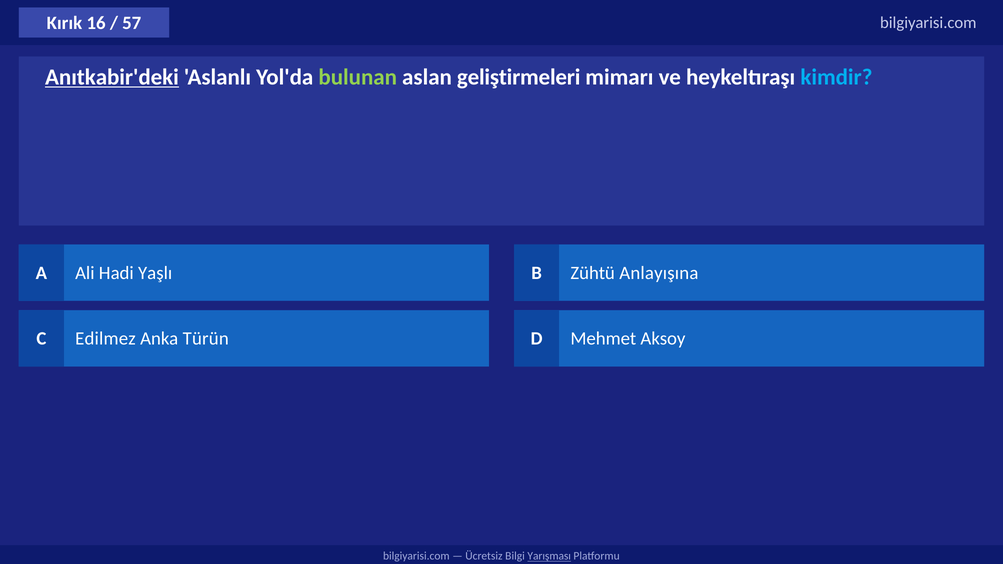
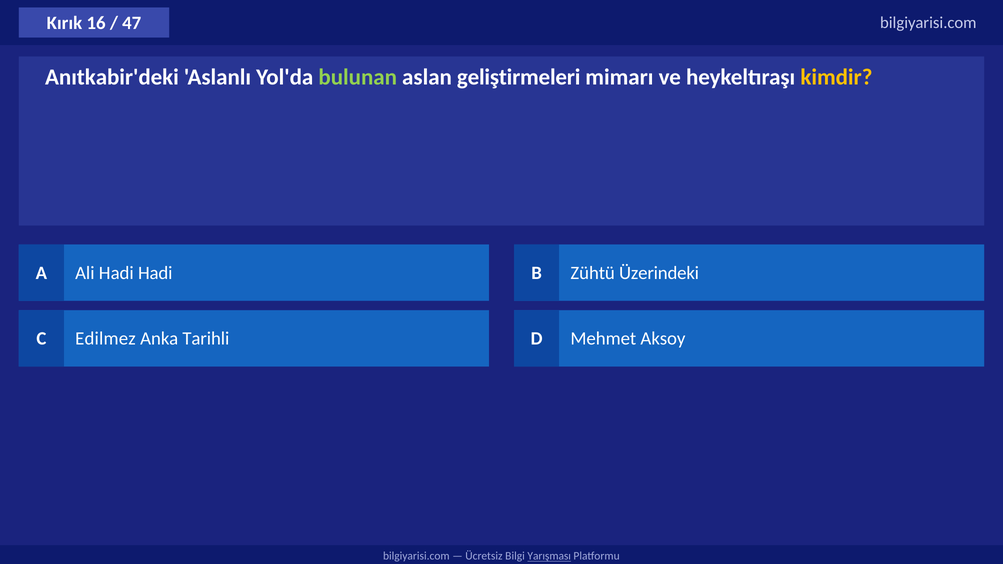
57: 57 -> 47 (132, 23)
Anıtkabir'deki underline: present -> none (112, 77)
kimdir colour: light blue -> yellow (836, 77)
Hadi Yaşlı: Yaşlı -> Hadi (155, 273)
Anlayışına: Anlayışına -> Üzerindeki (659, 273)
Türün: Türün -> Tarihli (206, 339)
